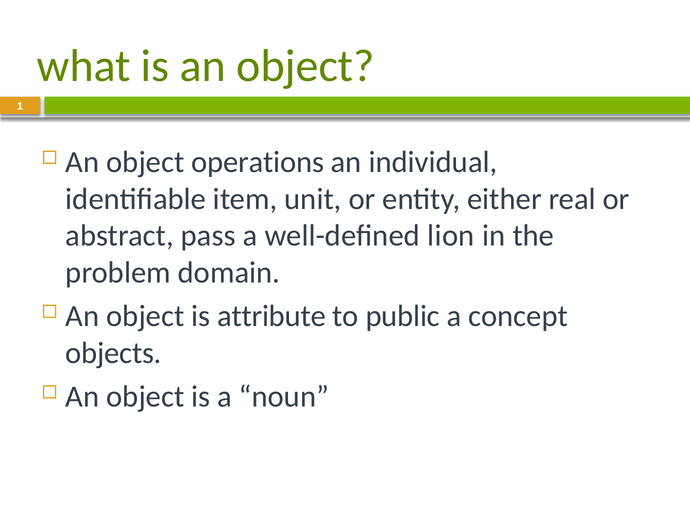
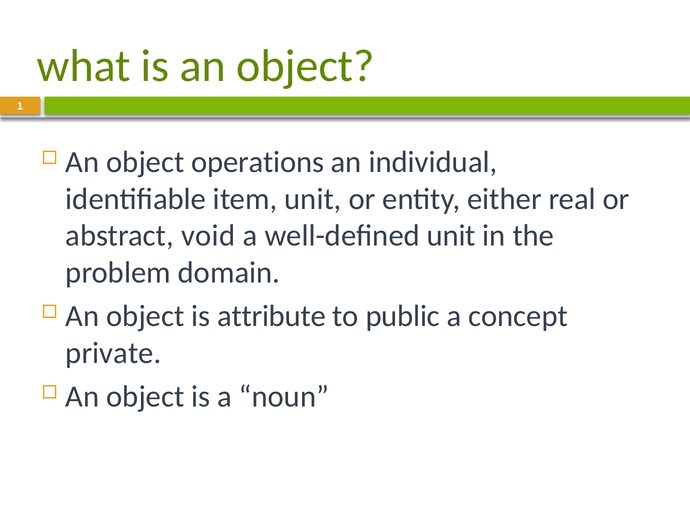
pass: pass -> void (208, 236)
well-defined lion: lion -> unit (451, 236)
objects: objects -> private (113, 353)
